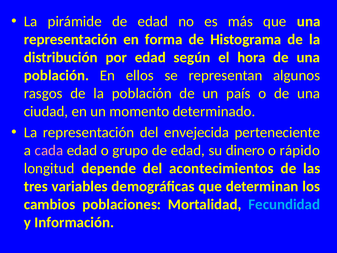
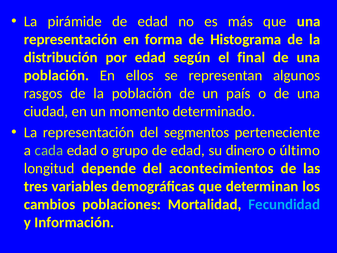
hora: hora -> final (251, 57)
envejecida: envejecida -> segmentos (197, 132)
cada colour: pink -> light green (49, 150)
rápido: rápido -> último (300, 150)
